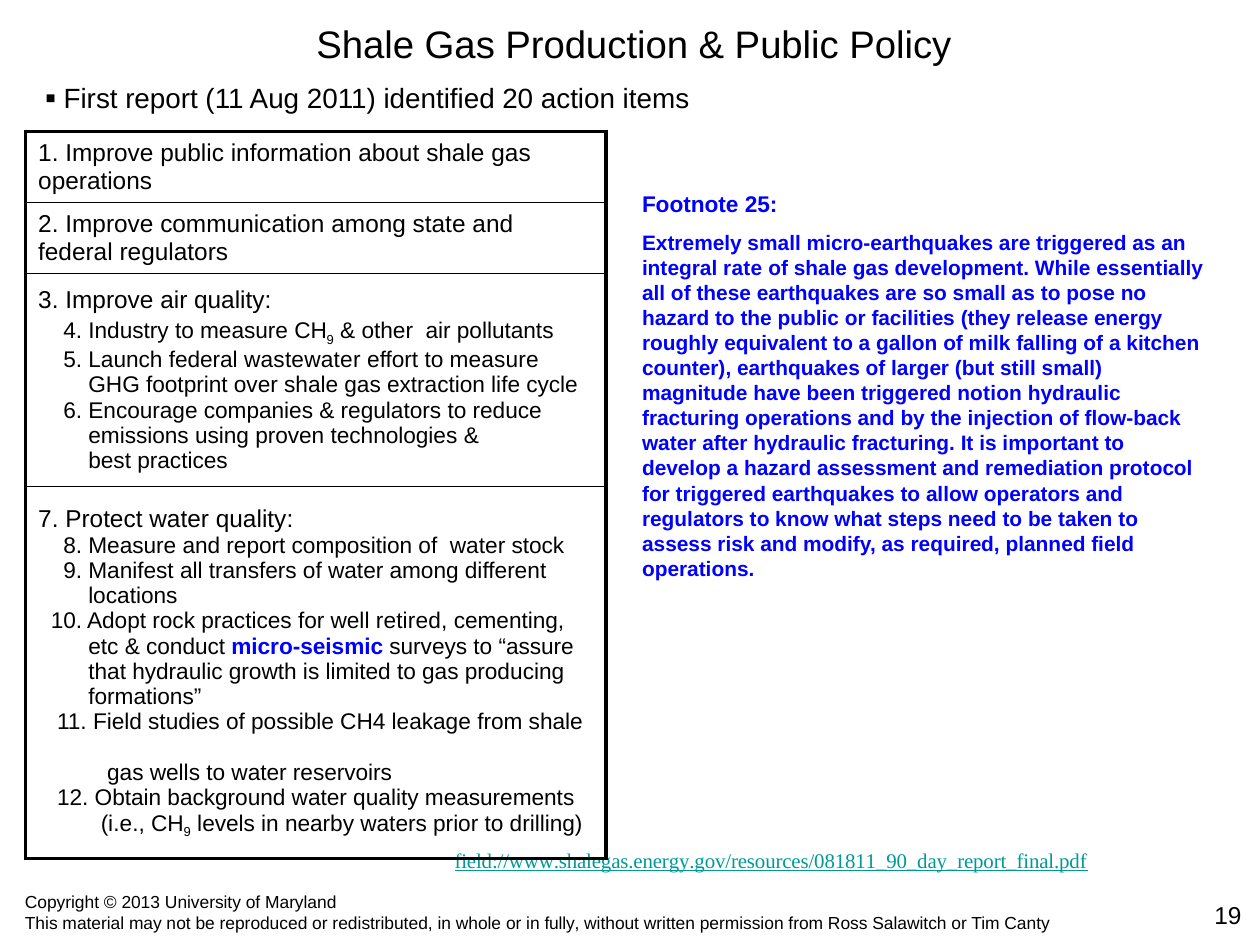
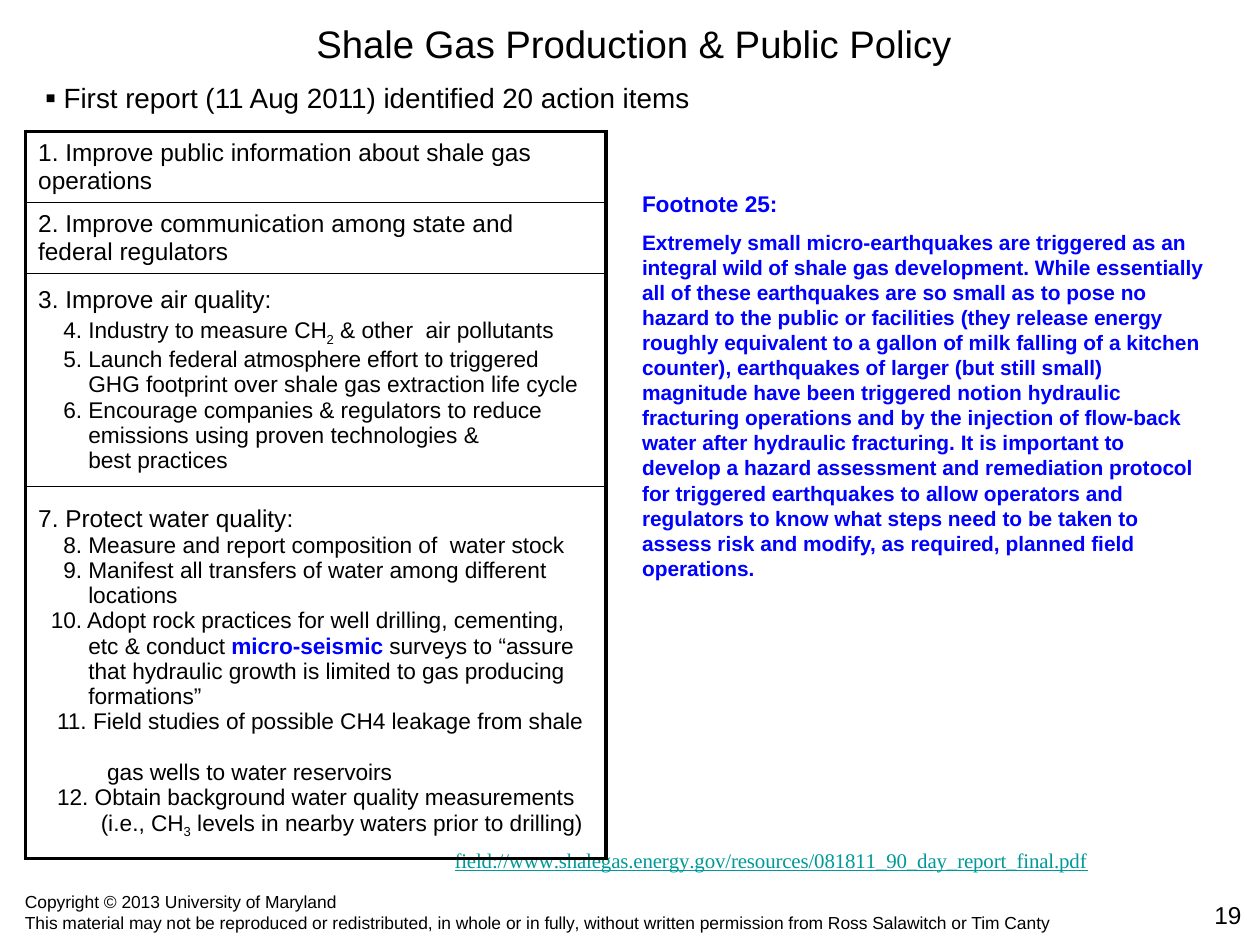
rate: rate -> wild (743, 269)
9: 9 -> 2 (330, 340)
wastewater: wastewater -> atmosphere (303, 360)
effort to measure: measure -> triggered (494, 360)
well retired: retired -> drilling (412, 622)
9: 9 -> 3 (187, 833)
